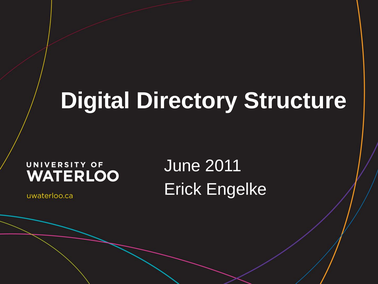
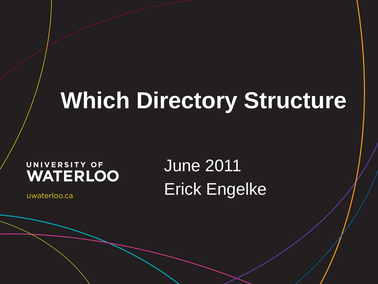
Digital: Digital -> Which (95, 100)
